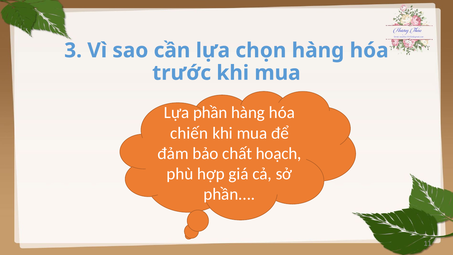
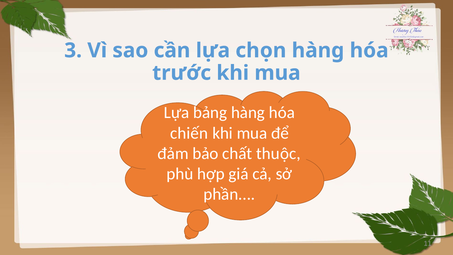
Lựa phần: phần -> bảng (210, 113)
hoạch: hoạch -> thuộc (278, 153)
